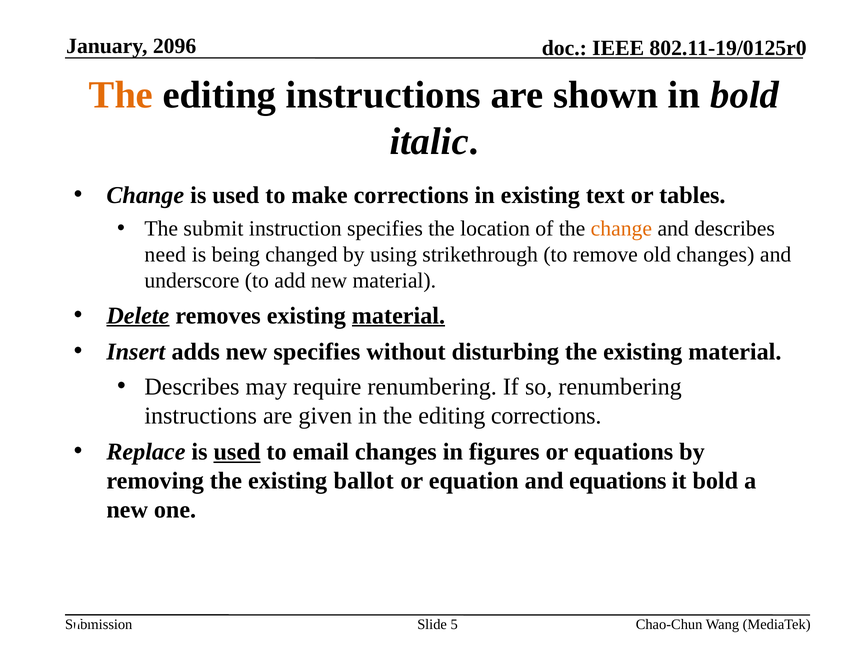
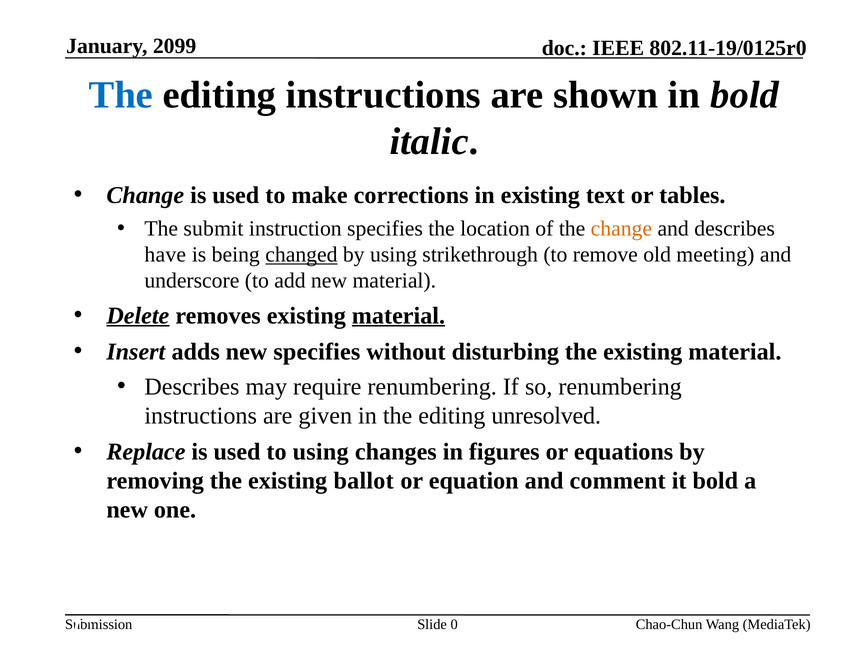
2096: 2096 -> 2099 (175, 46)
The colour: orange -> blue (121, 95)
need: need -> have (165, 255)
changed underline: none -> present (301, 255)
old changes: changes -> meeting (715, 255)
editing corrections: corrections -> unresolved (546, 416)
used underline: present -> none (237, 452)
to email: email -> using (321, 452)
and equations: equations -> comment (618, 481)
5: 5 -> 0 (454, 624)
